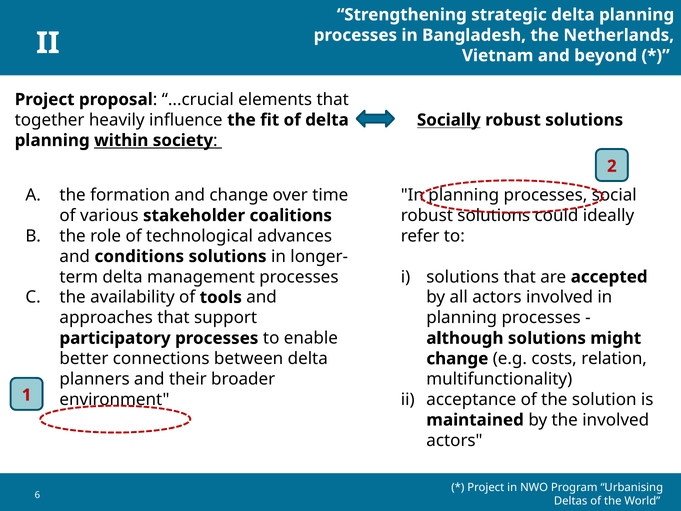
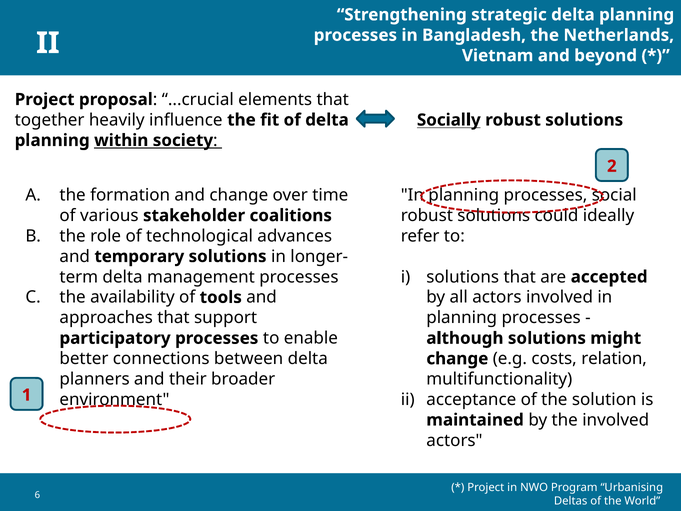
conditions: conditions -> temporary (139, 256)
